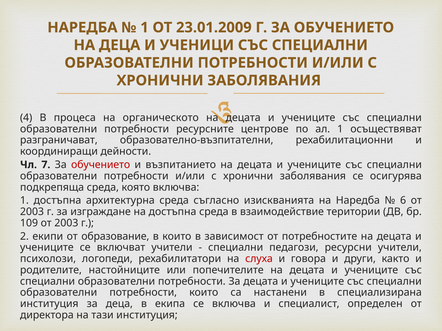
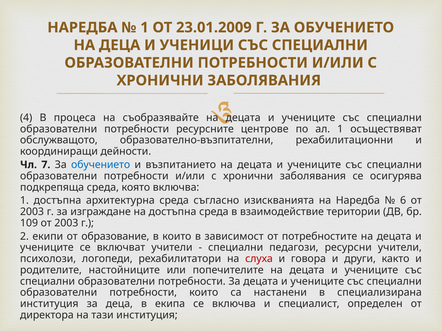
органическото: органическото -> съобразявайте (161, 118)
разграничават: разграничават -> обслужващото (59, 140)
обучението colour: red -> blue (101, 165)
